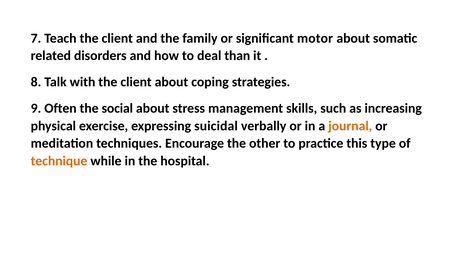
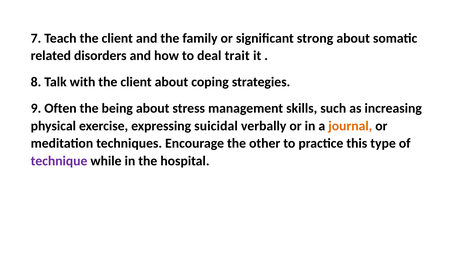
motor: motor -> strong (315, 38)
than: than -> trait (237, 56)
social: social -> being (117, 108)
technique colour: orange -> purple (59, 161)
